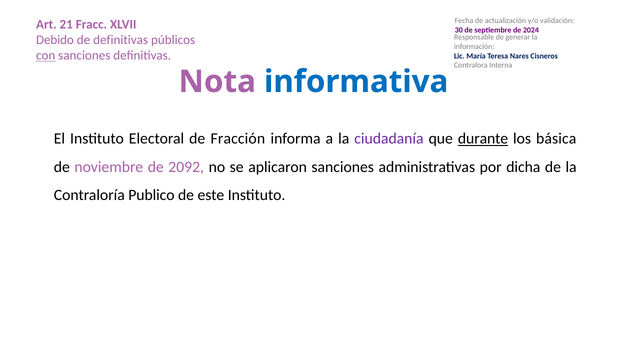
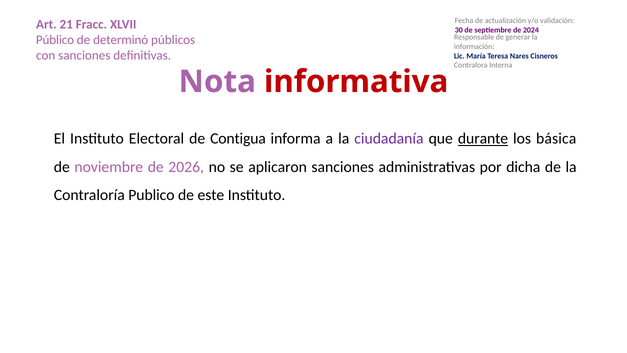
Debido: Debido -> Público (55, 40)
de definitivas: definitivas -> determinó (121, 40)
con underline: present -> none (46, 56)
informativa colour: blue -> red (356, 82)
Fracción: Fracción -> Contigua (238, 139)
2092: 2092 -> 2026 (186, 167)
